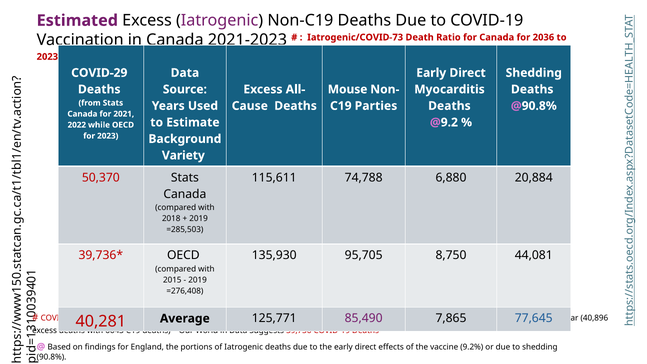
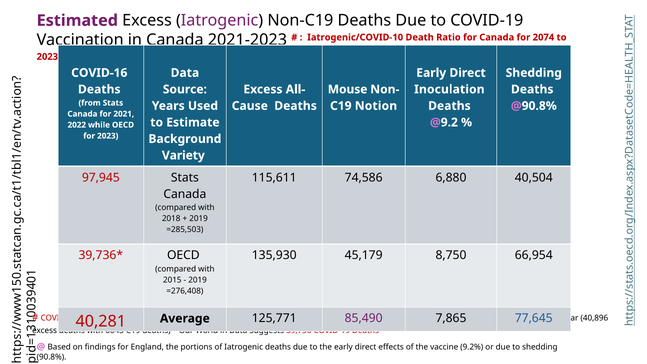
Iatrogenic/COVID-73: Iatrogenic/COVID-73 -> Iatrogenic/COVID-10 (355, 37)
2036: 2036 -> 2074 (543, 37)
COVID-29: COVID-29 -> COVID-16 (99, 73)
Myocarditis: Myocarditis -> Inoculation (449, 89)
Parties: Parties -> Notion (376, 106)
50,370: 50,370 -> 97,945 (101, 178)
74,788: 74,788 -> 74,586 (364, 178)
20,884: 20,884 -> 40,504 (534, 178)
95,705: 95,705 -> 45,179 (364, 255)
44,081: 44,081 -> 66,954 (534, 255)
